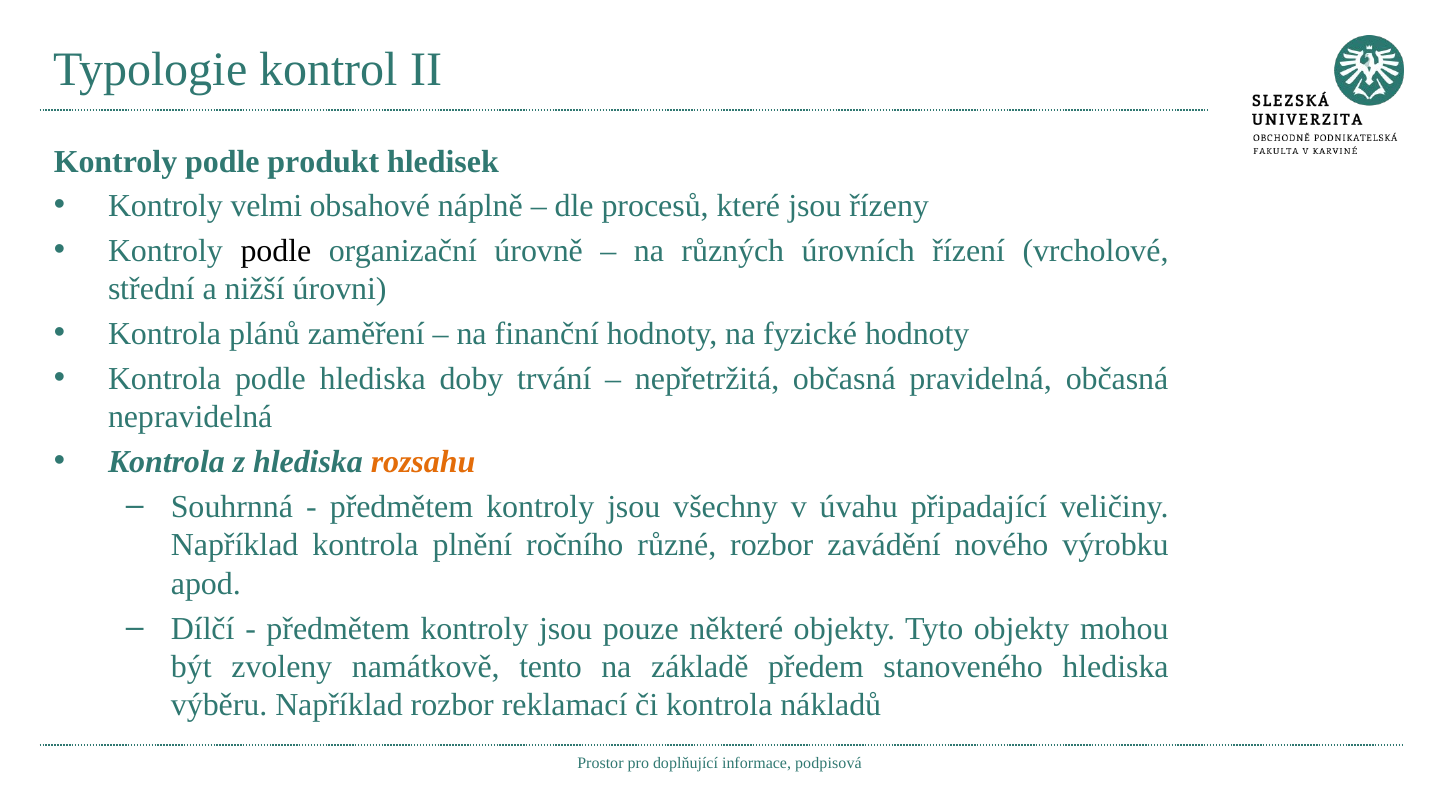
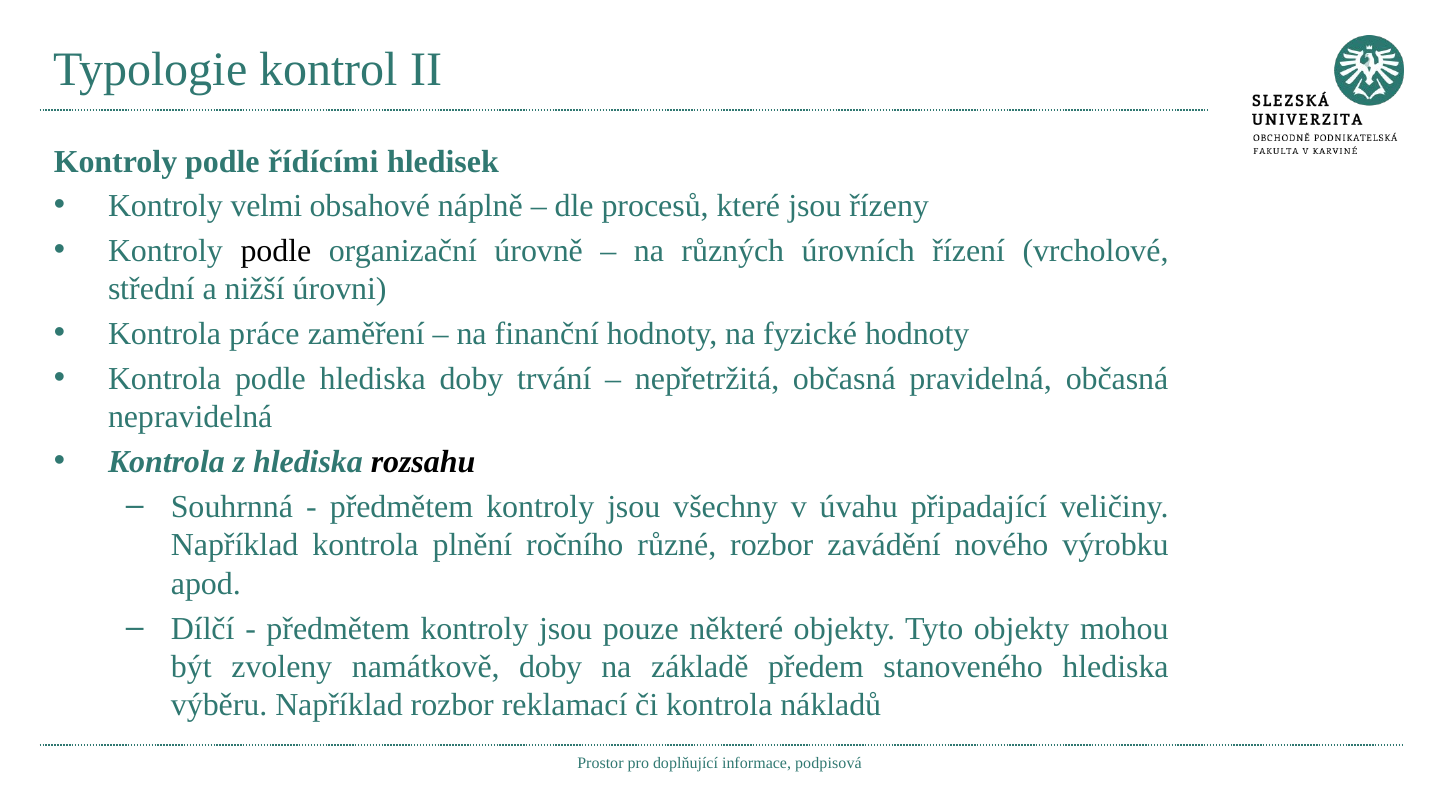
produkt: produkt -> řídícími (323, 161)
plánů: plánů -> práce (264, 334)
rozsahu colour: orange -> black (423, 462)
namátkově tento: tento -> doby (551, 667)
